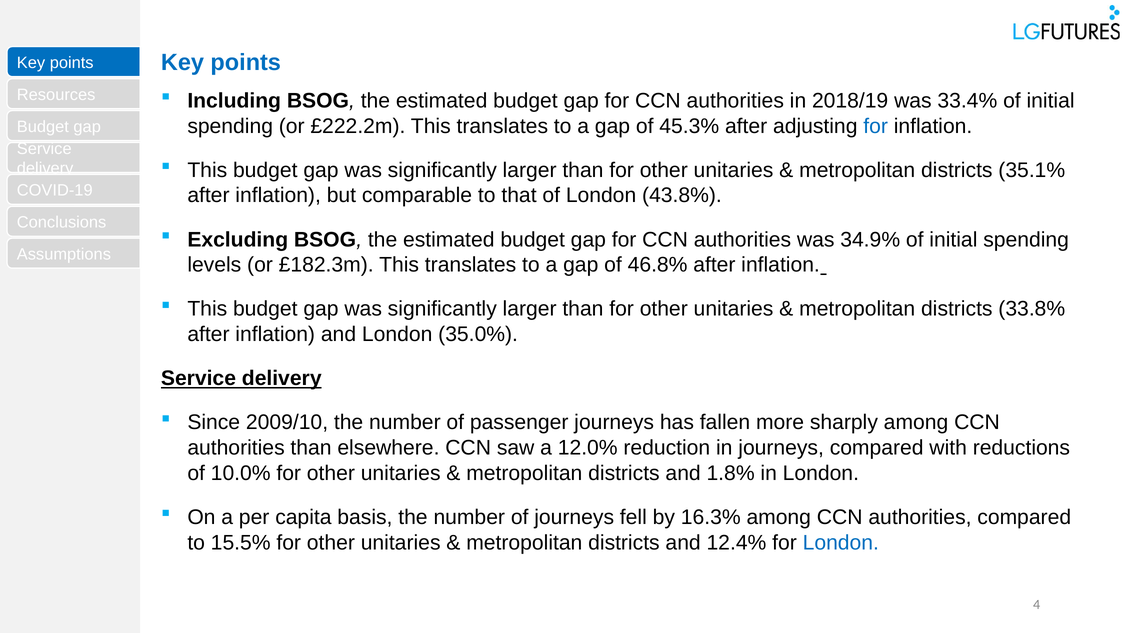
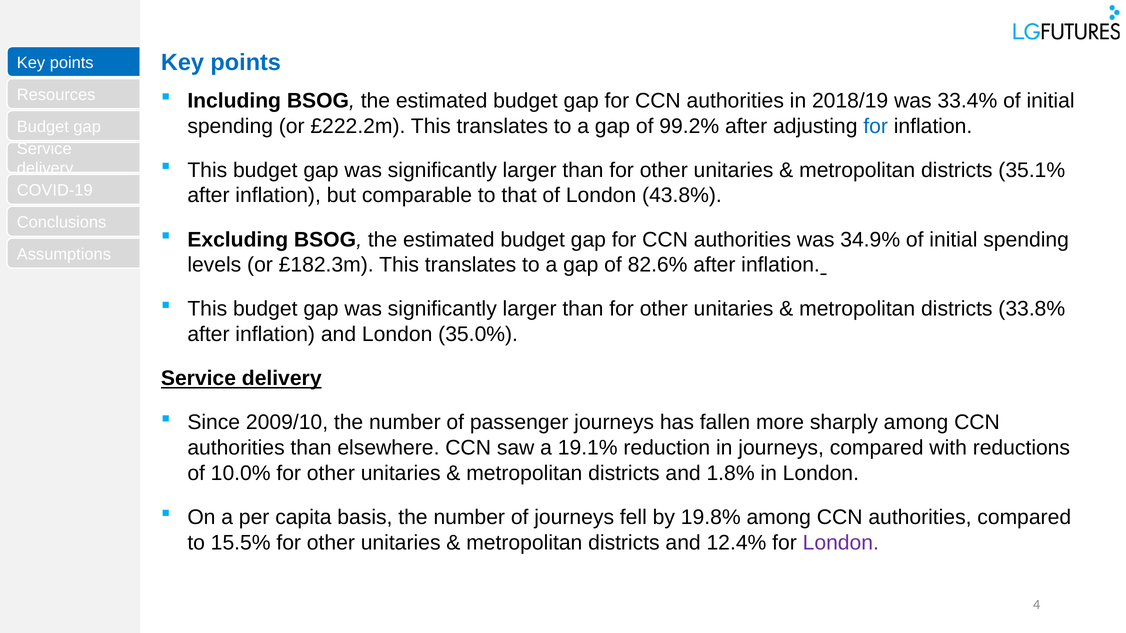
45.3%: 45.3% -> 99.2% (689, 126)
46.8%: 46.8% -> 82.6% (658, 265)
12.0%: 12.0% -> 19.1% (588, 448)
16.3%: 16.3% -> 19.8% (711, 518)
London colour: blue -> purple (841, 543)
